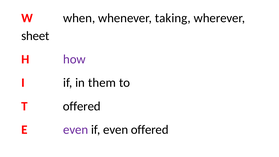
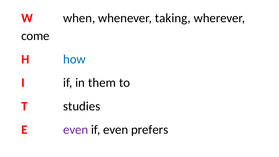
sheet: sheet -> come (35, 36)
how colour: purple -> blue (74, 59)
T offered: offered -> studies (82, 106)
even offered: offered -> prefers (150, 130)
